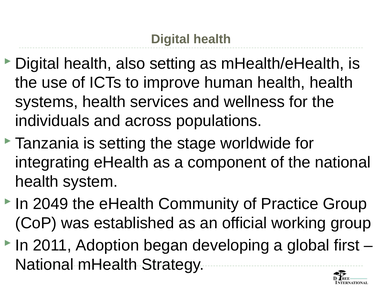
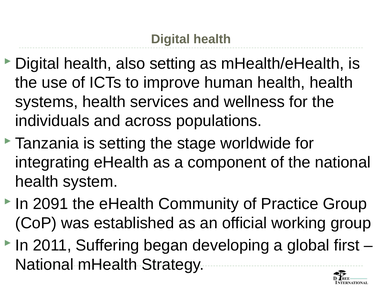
2049: 2049 -> 2091 (51, 204)
Adoption: Adoption -> Suffering (107, 245)
